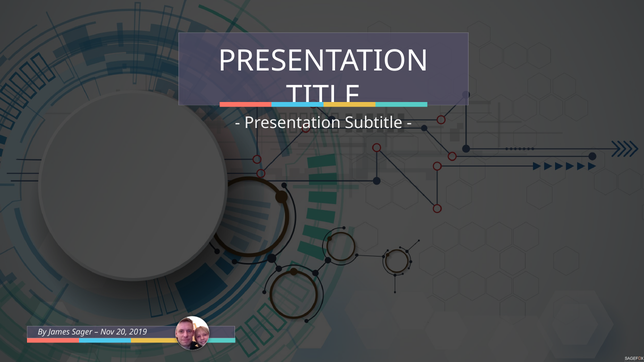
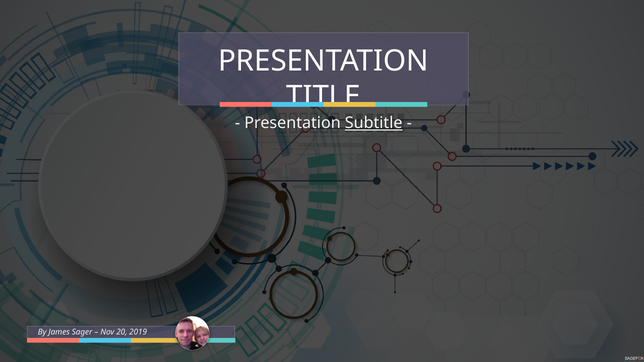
Subtitle underline: none -> present (374, 123)
